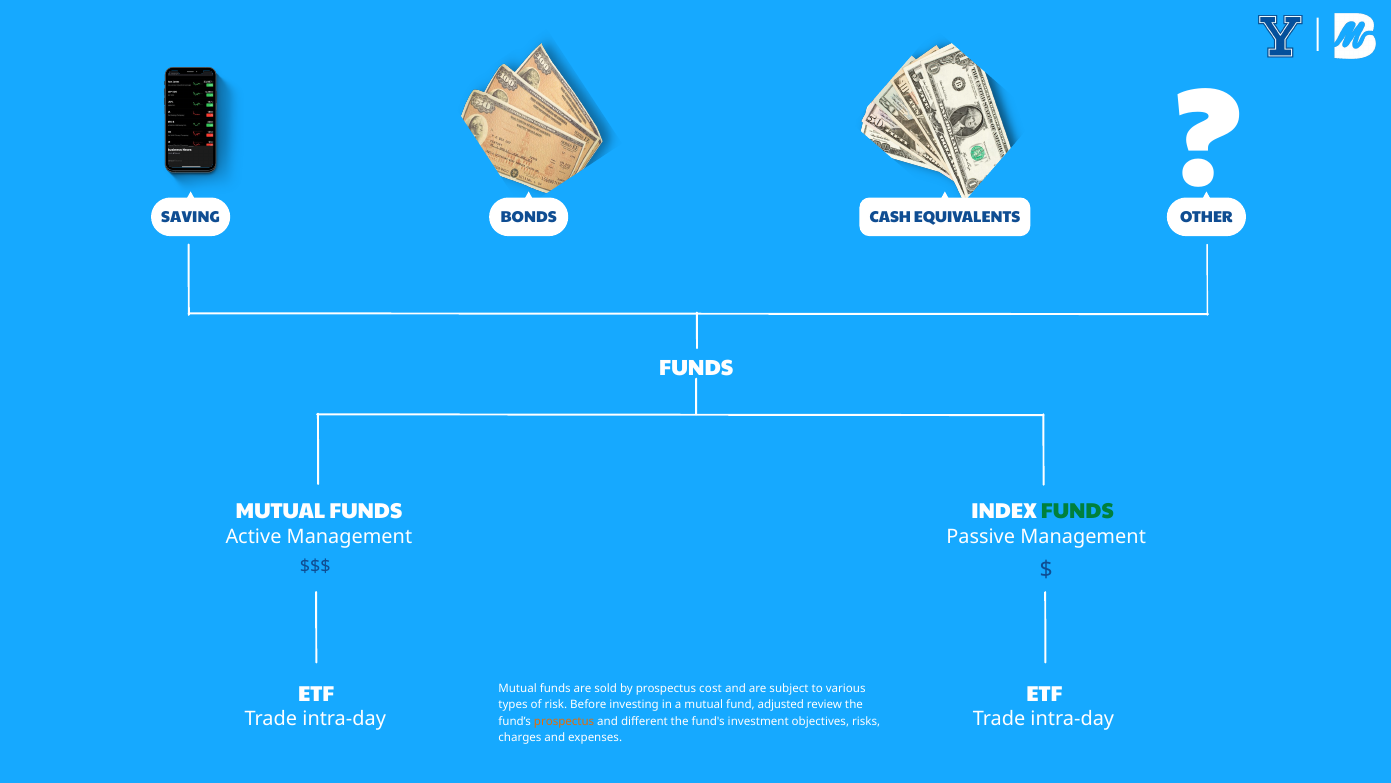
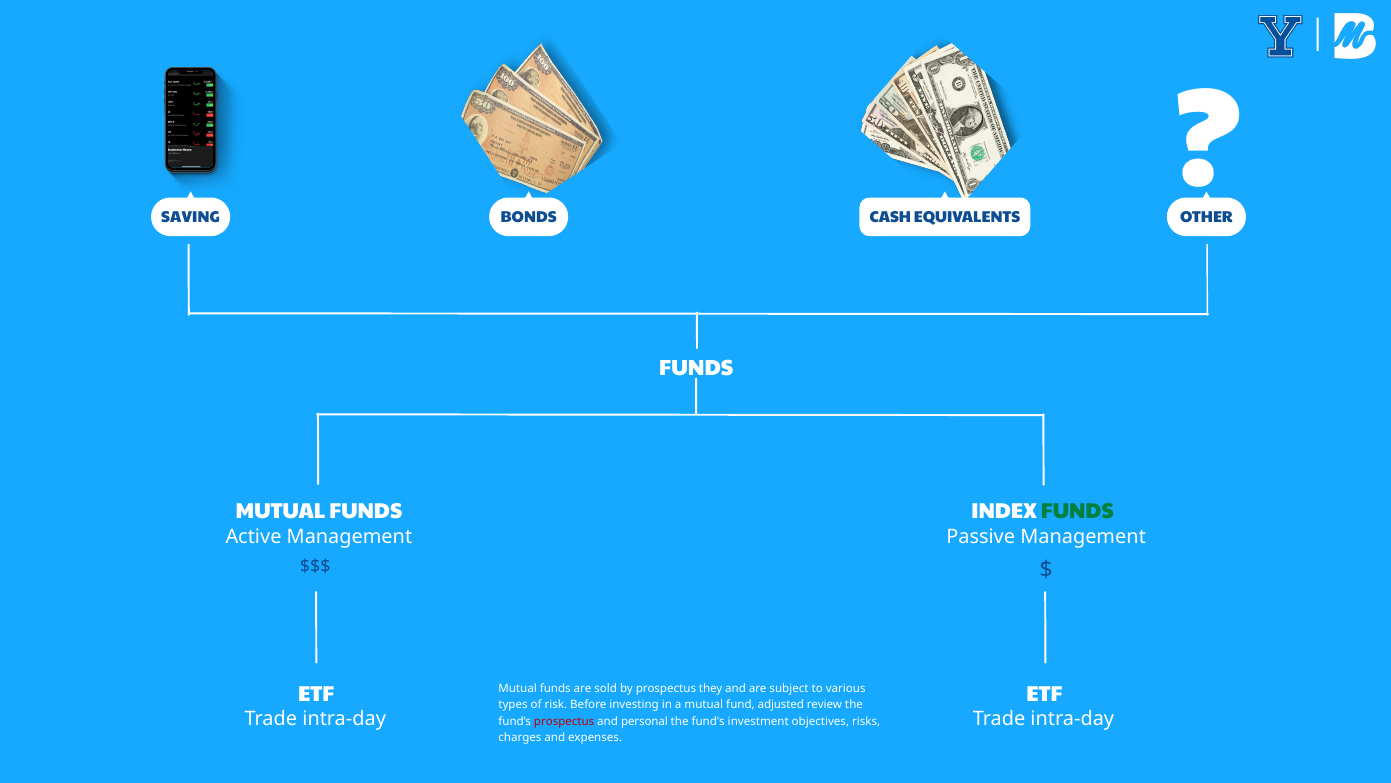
cost: cost -> they (711, 688)
prospectus colour: orange -> red (564, 721)
different: different -> personal (644, 721)
